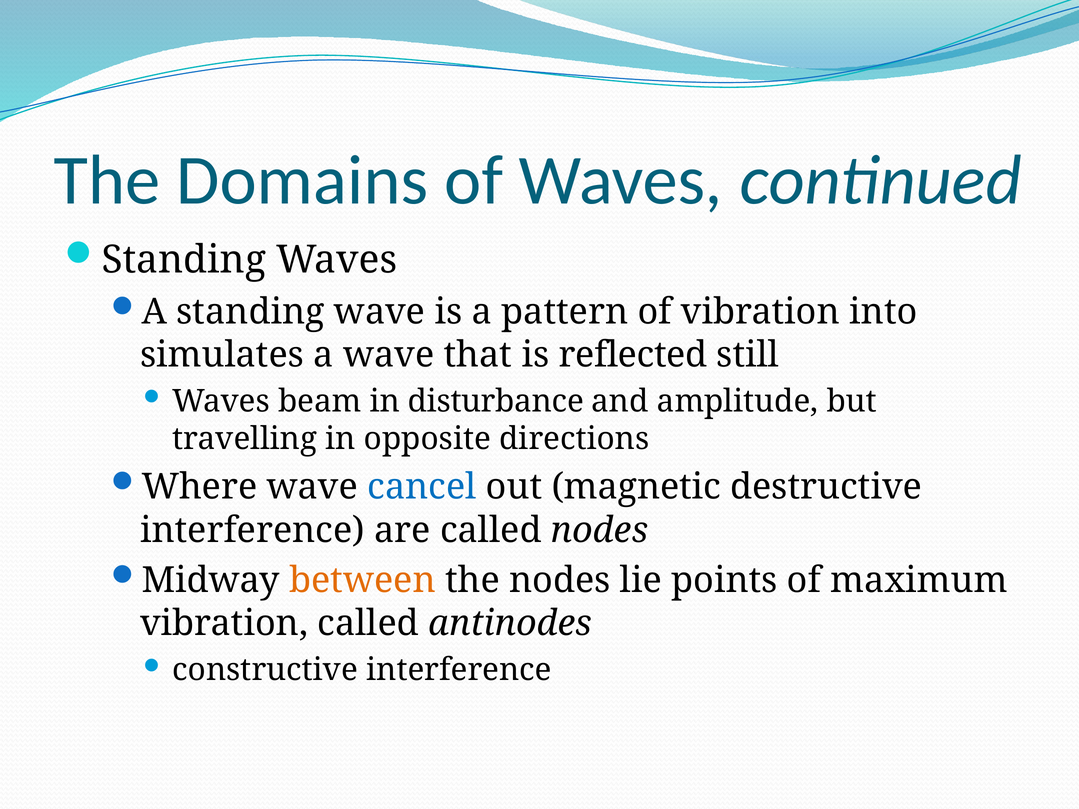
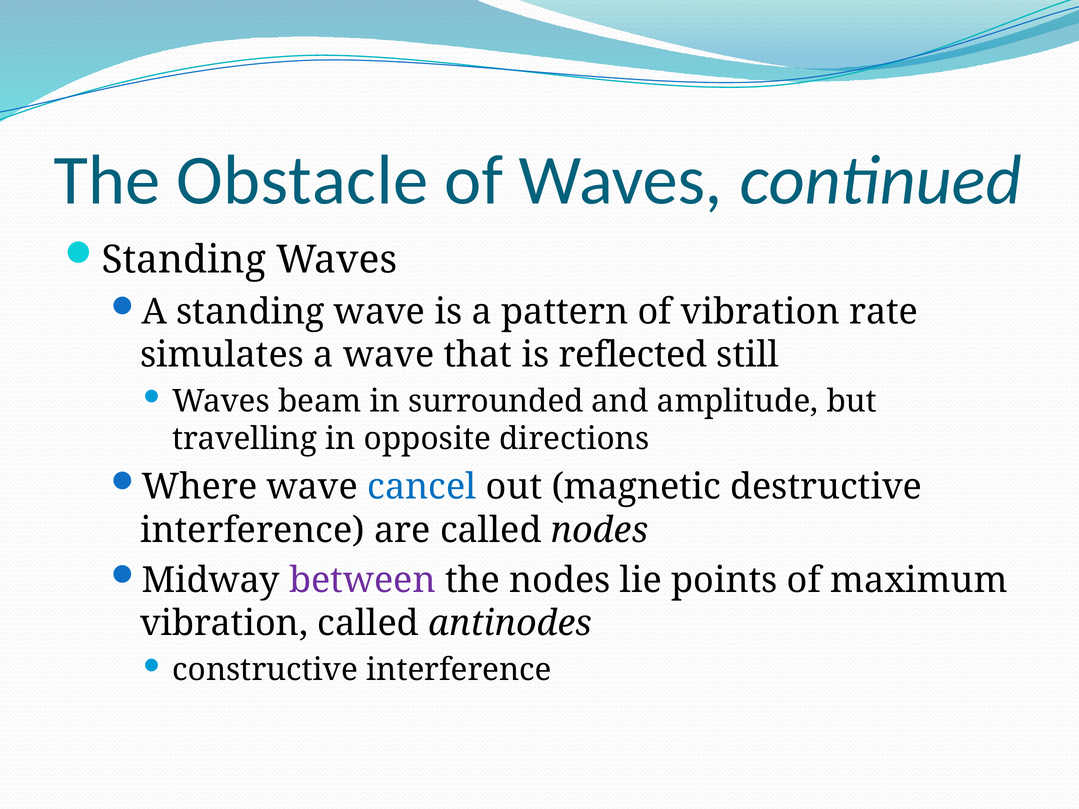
Domains: Domains -> Obstacle (302, 181)
into: into -> rate (884, 312)
disturbance: disturbance -> surrounded (496, 401)
between colour: orange -> purple (362, 581)
